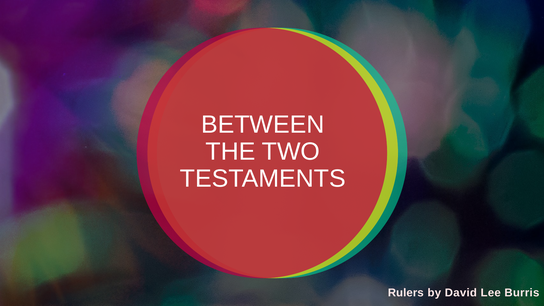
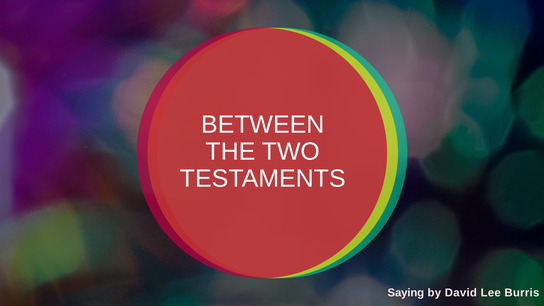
Rulers: Rulers -> Saying (406, 293)
